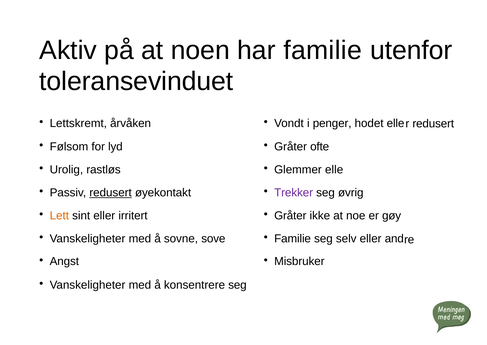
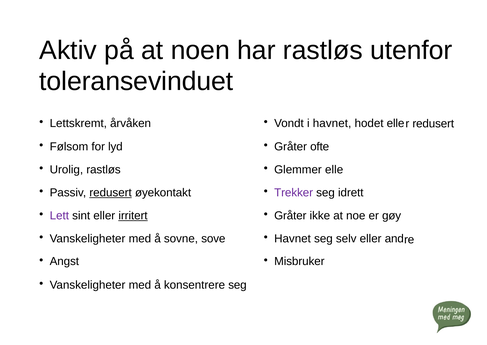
har familie: familie -> rastløs (323, 50)
i penger: penger -> havnet (332, 123)
øvrig: øvrig -> idrett (351, 192)
Lett colour: orange -> purple (59, 215)
irritert underline: none -> present (133, 215)
Familie: Familie -> Havnet (293, 238)
